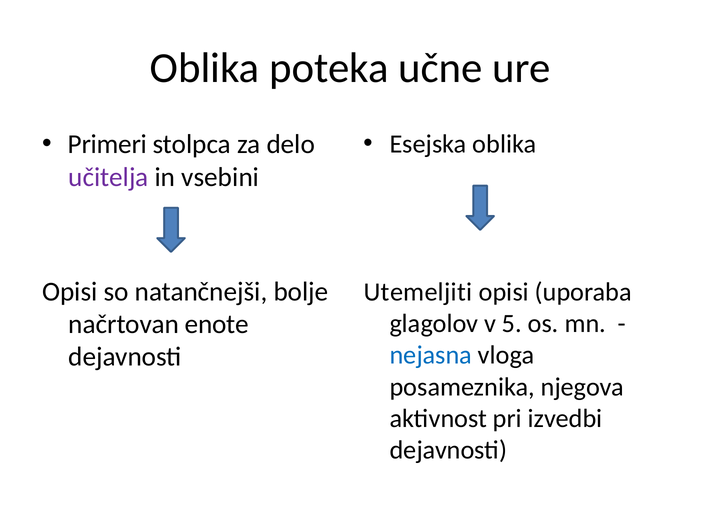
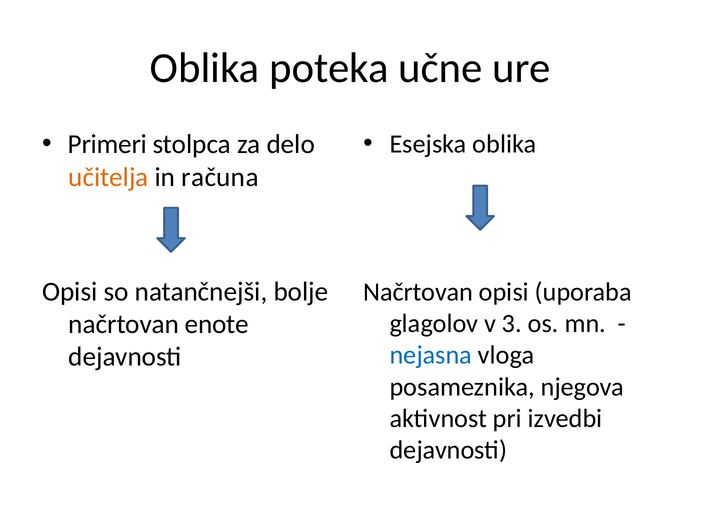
učitelja colour: purple -> orange (108, 177)
vsebini: vsebini -> računa (220, 177)
Utemeljiti: Utemeljiti -> Načrtovan (418, 292)
5: 5 -> 3 (512, 324)
